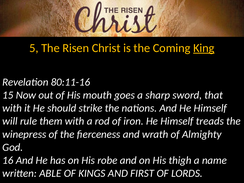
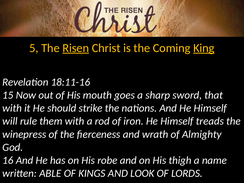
Risen underline: none -> present (76, 48)
80:11-16: 80:11-16 -> 18:11-16 (70, 82)
FIRST: FIRST -> LOOK (142, 173)
